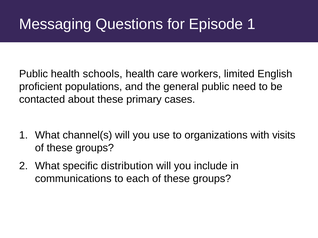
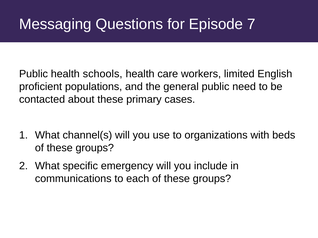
Episode 1: 1 -> 7 (251, 24)
visits: visits -> beds (284, 136)
distribution: distribution -> emergency (127, 166)
